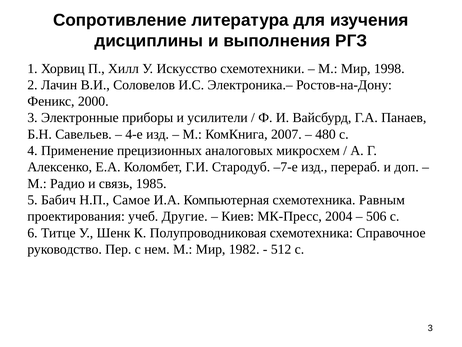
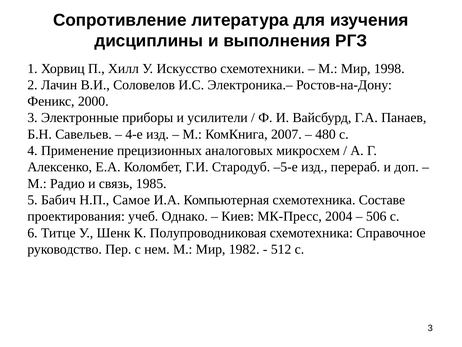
–7-е: –7-е -> –5-е (286, 167)
Равным: Равным -> Составе (382, 200)
Другие: Другие -> Однако (185, 216)
